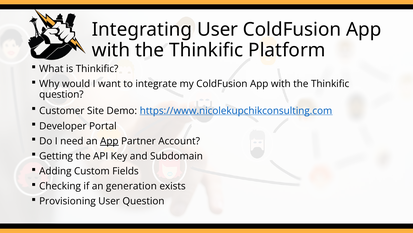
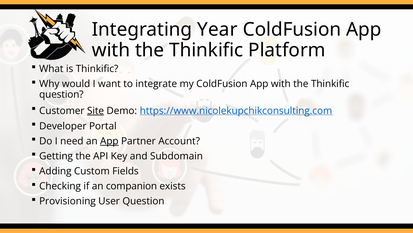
Integrating User: User -> Year (217, 30)
Site underline: none -> present (96, 110)
generation: generation -> companion (131, 186)
